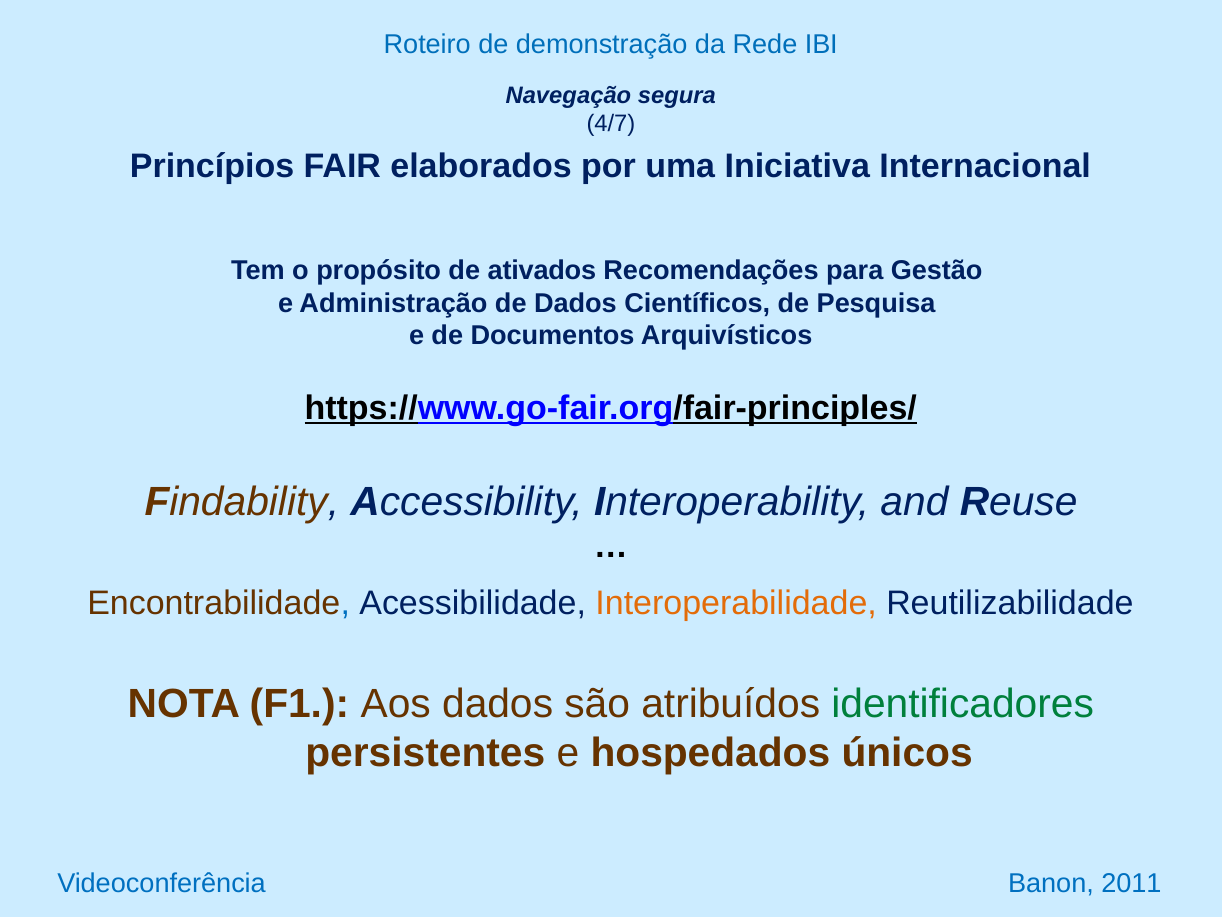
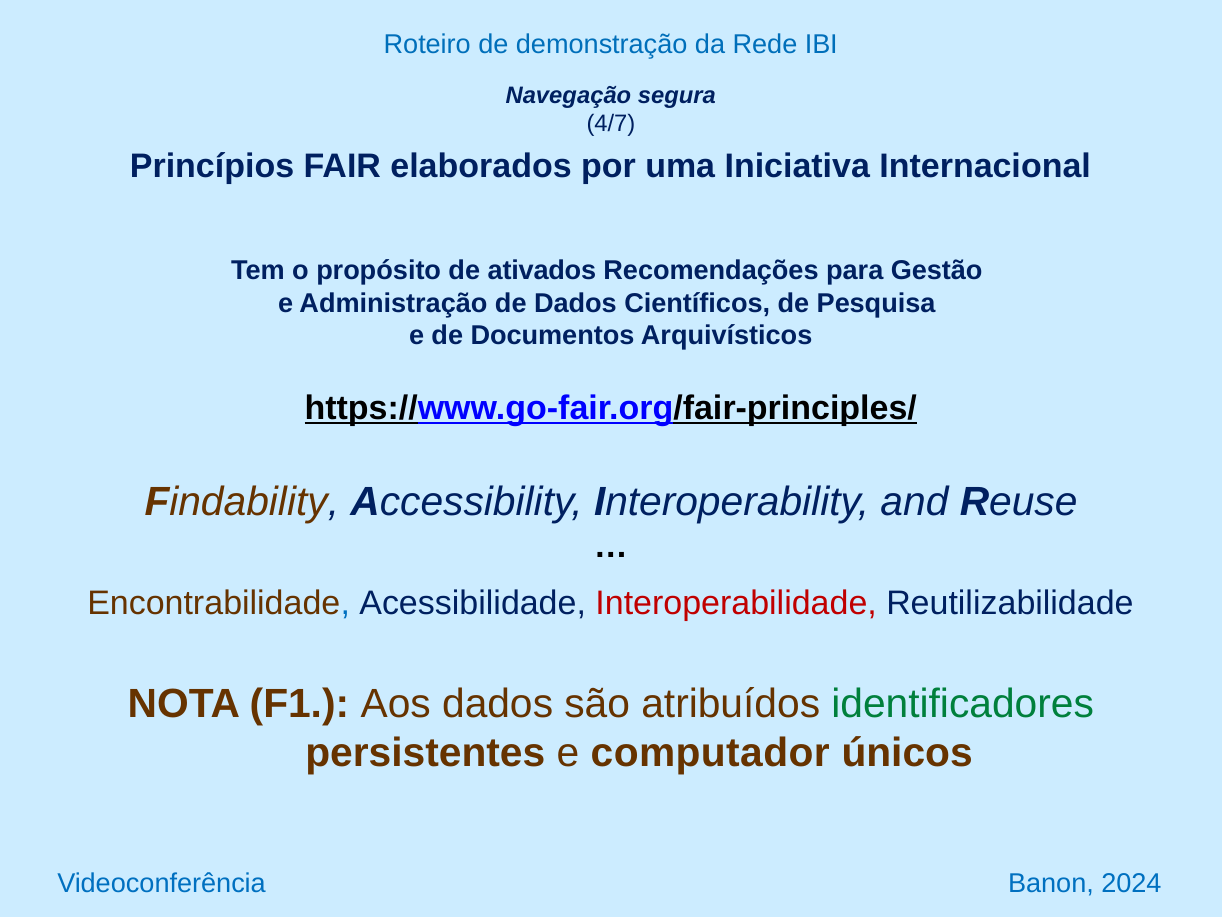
Interoperabilidade colour: orange -> red (736, 603)
hospedados: hospedados -> computador (710, 753)
2011: 2011 -> 2024 (1131, 883)
